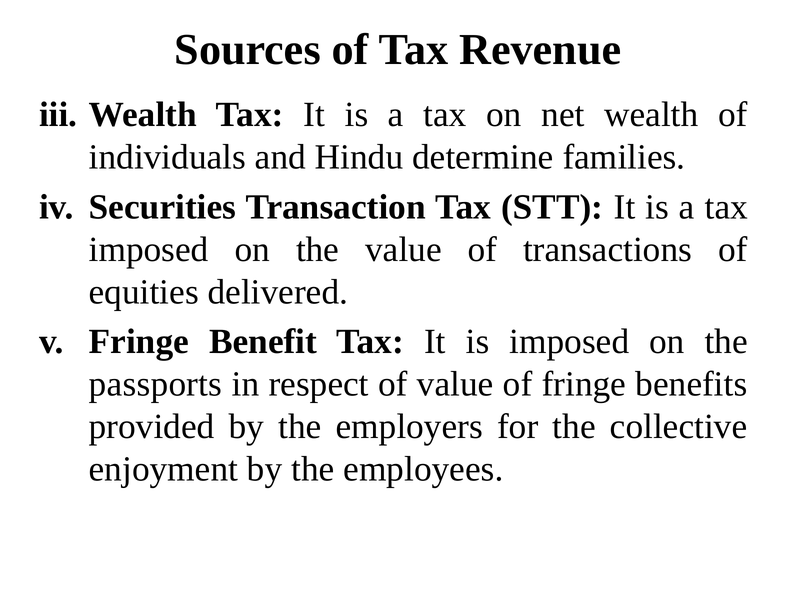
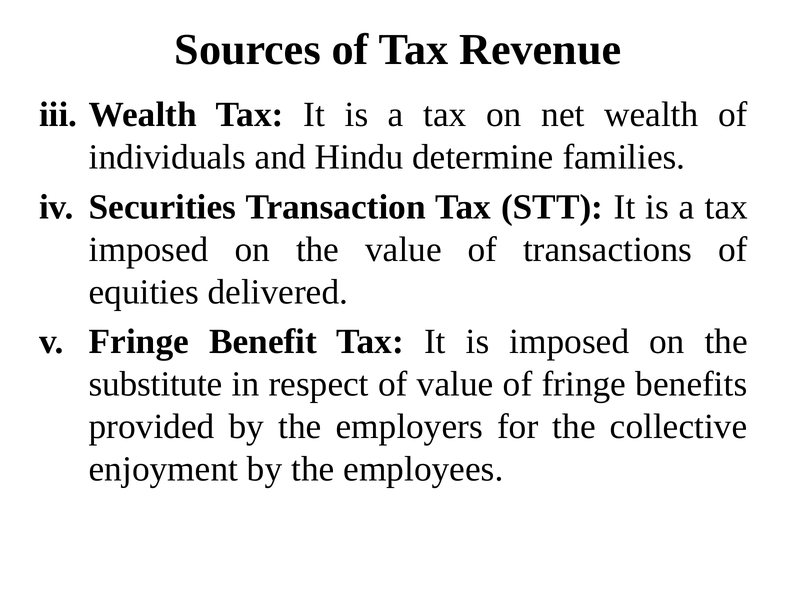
passports: passports -> substitute (156, 384)
